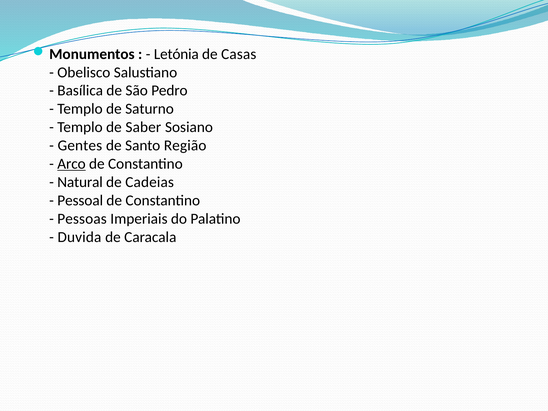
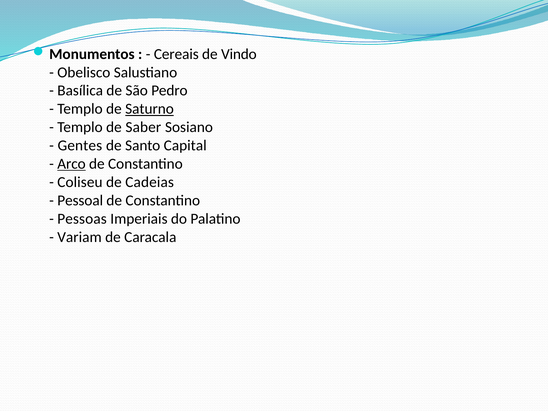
Letónia: Letónia -> Cereais (176, 54)
Casas: Casas -> Vindo (239, 54)
Saturno underline: none -> present (150, 109)
Região: Região -> Capital (185, 146)
Natural: Natural -> Coliseu (80, 182)
Duvida: Duvida -> Variam (79, 237)
